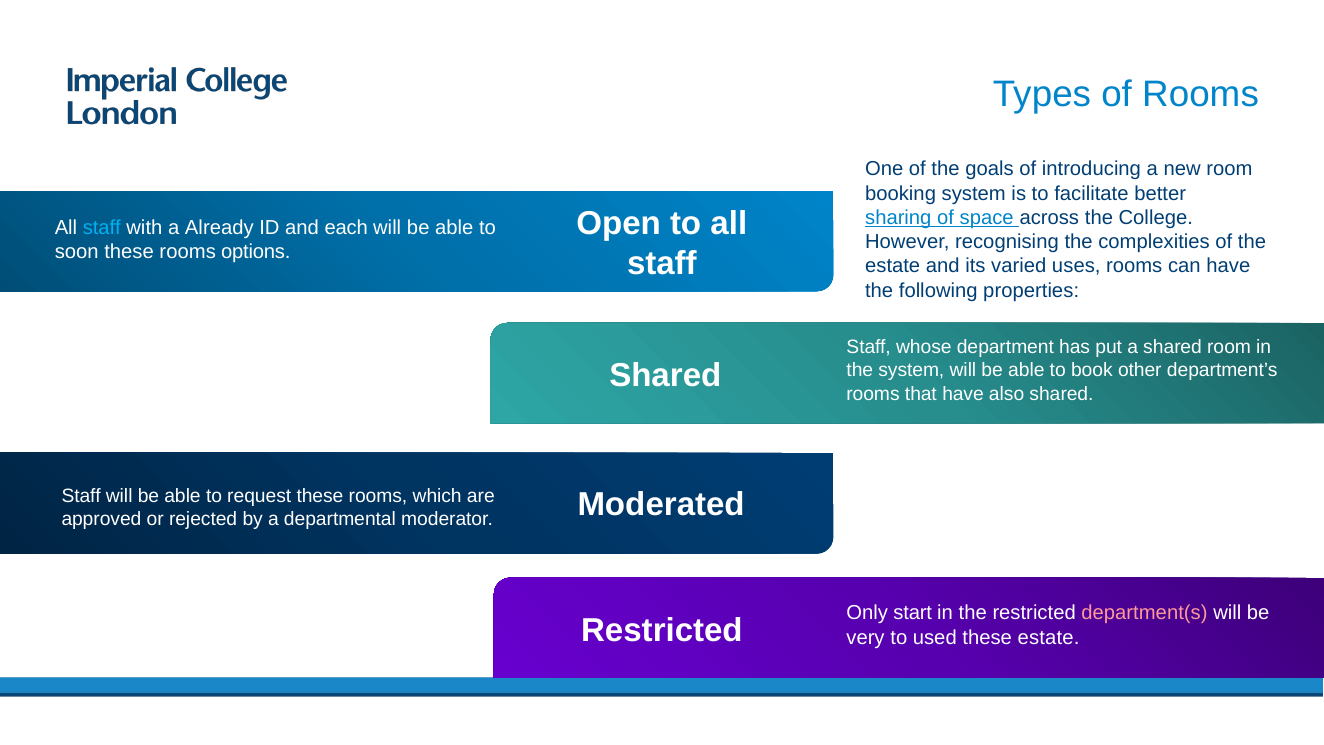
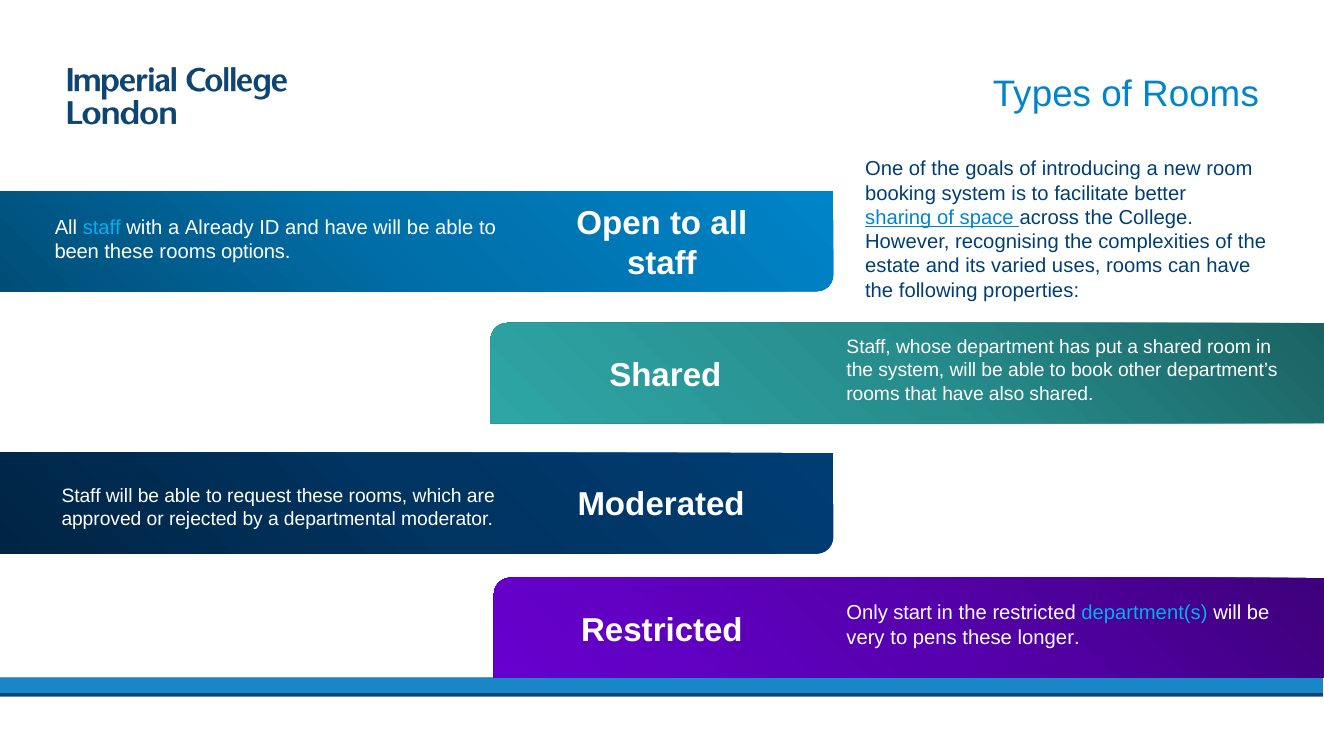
and each: each -> have (346, 227)
soon: soon -> been (77, 252)
department(s colour: pink -> light blue (1144, 613)
used: used -> pens (935, 637)
these estate: estate -> longer (1049, 637)
